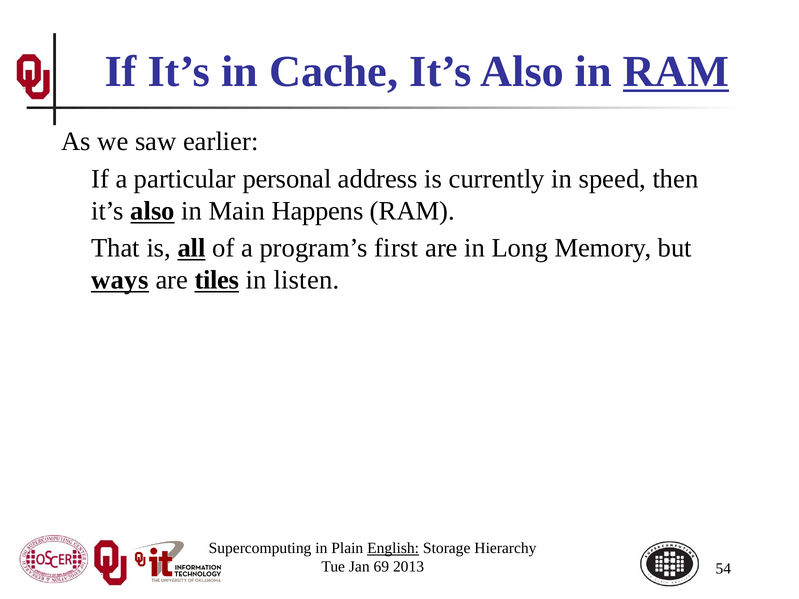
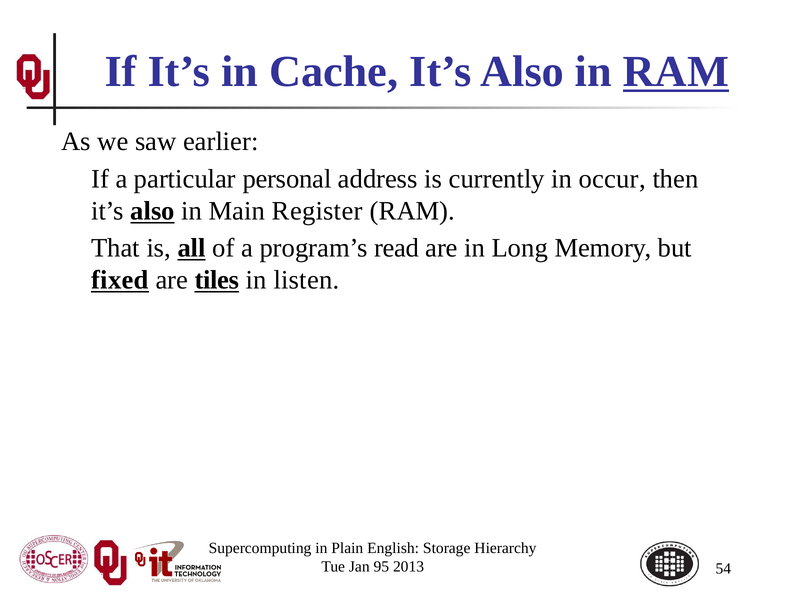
speed: speed -> occur (612, 179)
Happens: Happens -> Register (317, 211)
first: first -> read (397, 248)
ways: ways -> fixed (120, 280)
English underline: present -> none (393, 548)
69: 69 -> 95 (381, 567)
